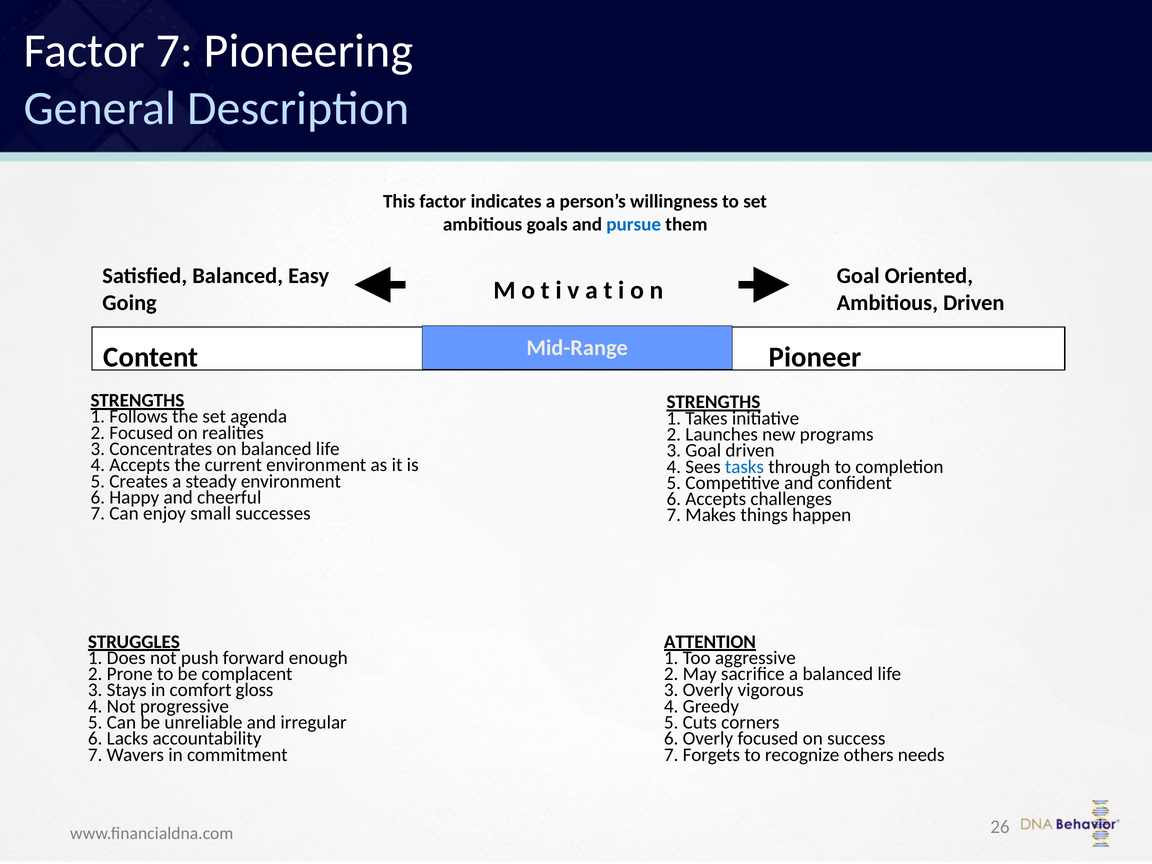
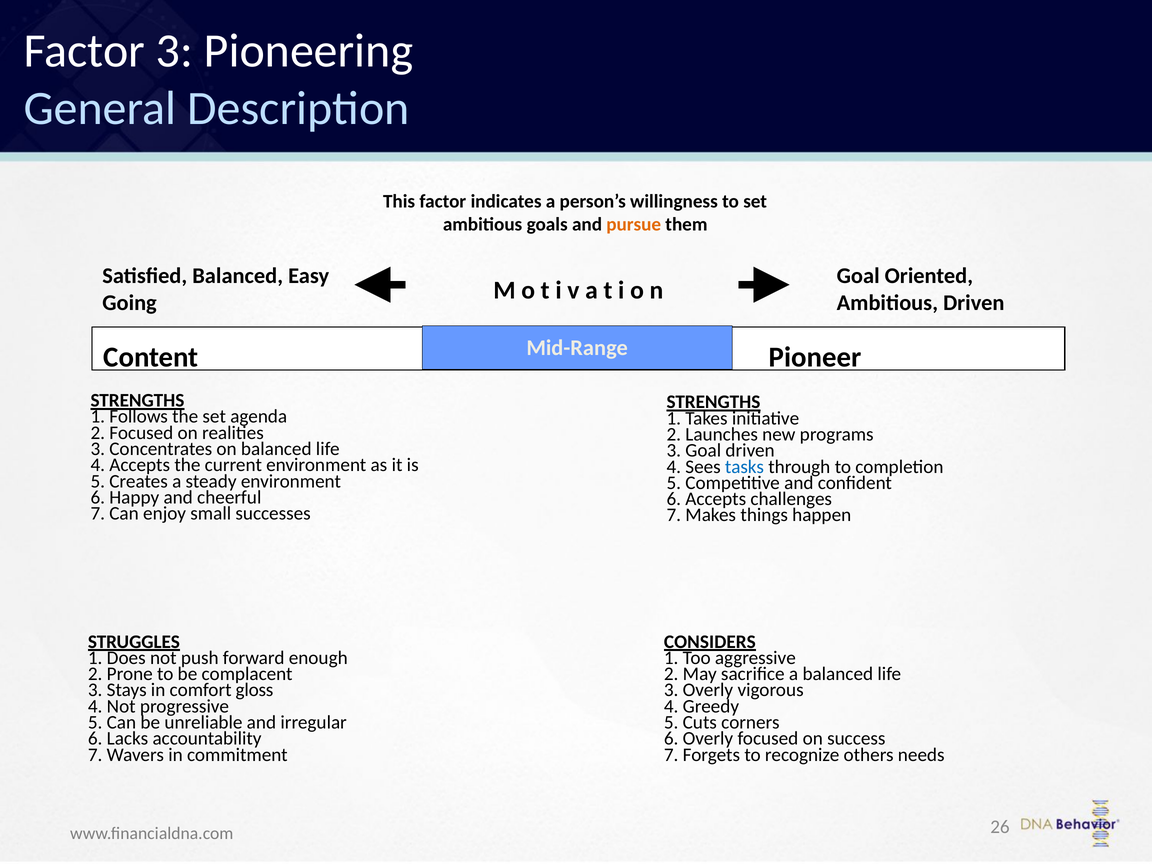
Factor 7: 7 -> 3 (174, 51)
pursue colour: blue -> orange (634, 225)
ATTENTION: ATTENTION -> CONSIDERS (710, 642)
